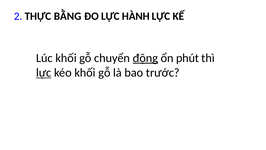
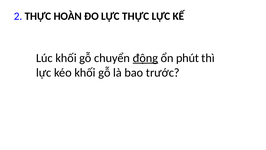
BẰNG: BẰNG -> HOÀN (68, 16)
LỰC HÀNH: HÀNH -> THỰC (136, 16)
lực underline: present -> none (44, 72)
